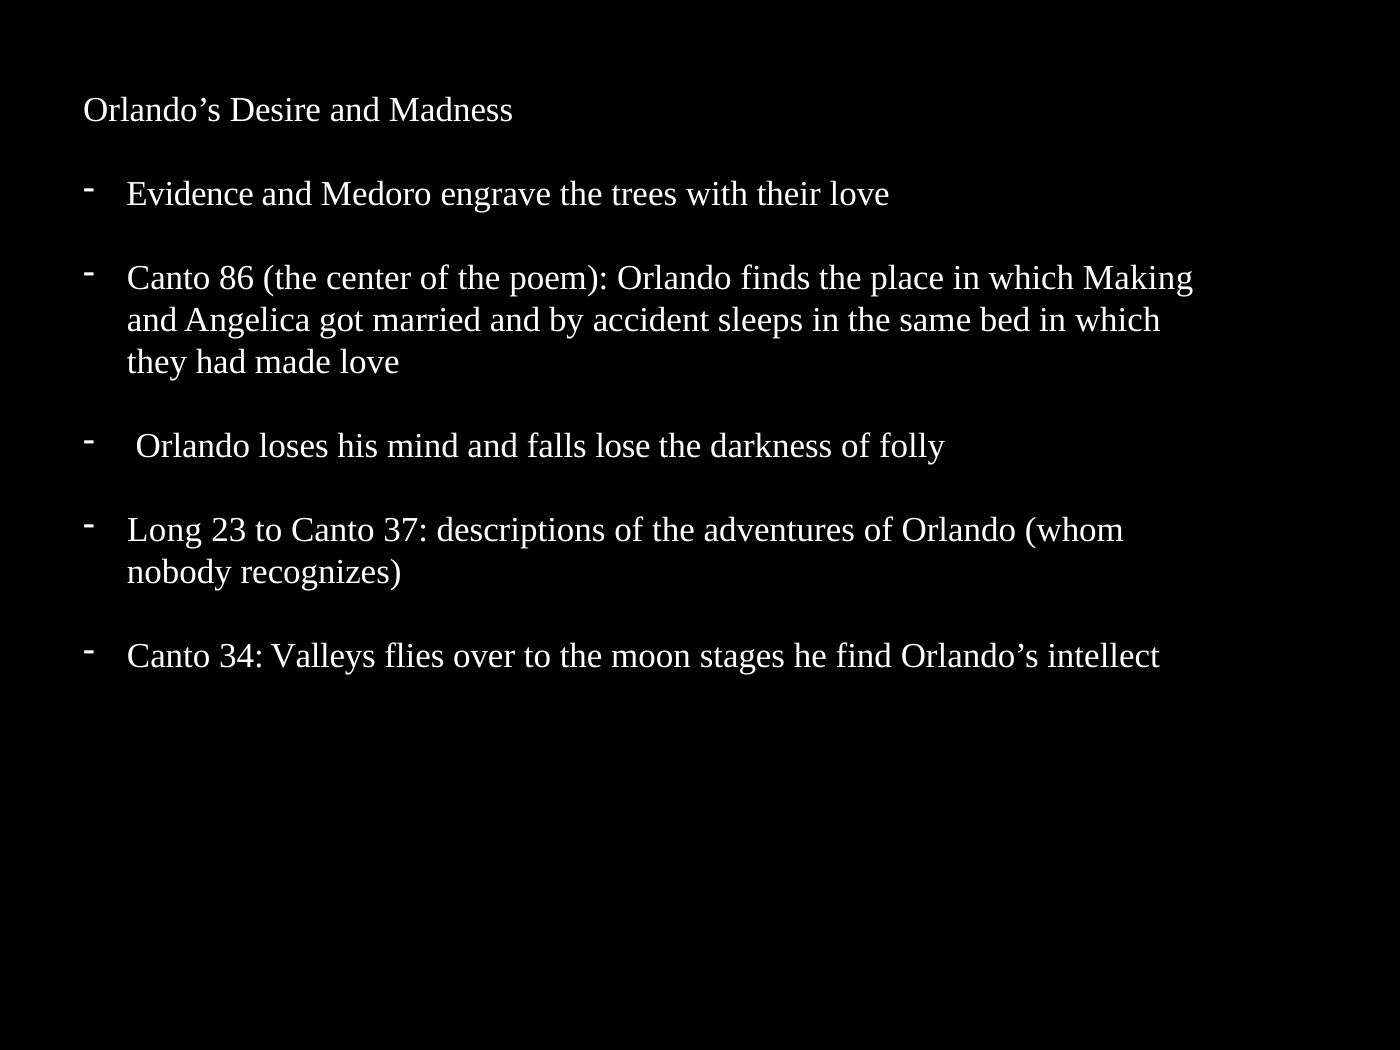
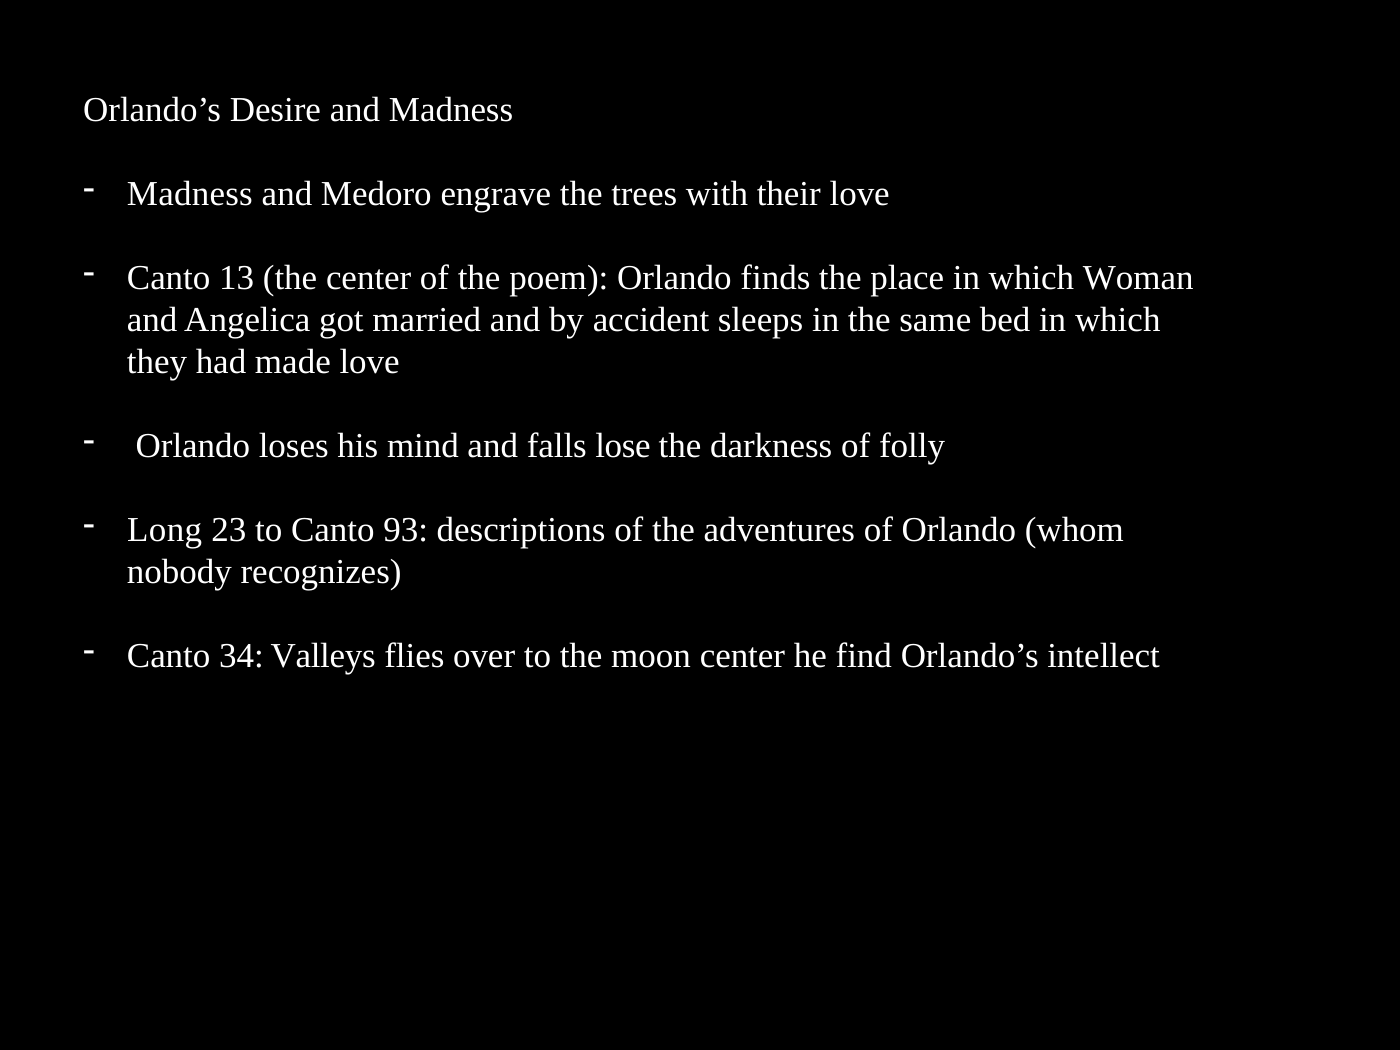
Evidence: Evidence -> Madness (190, 194)
86: 86 -> 13 (237, 278)
Making: Making -> Woman (1138, 278)
37: 37 -> 93 (406, 530)
moon stages: stages -> center (742, 656)
